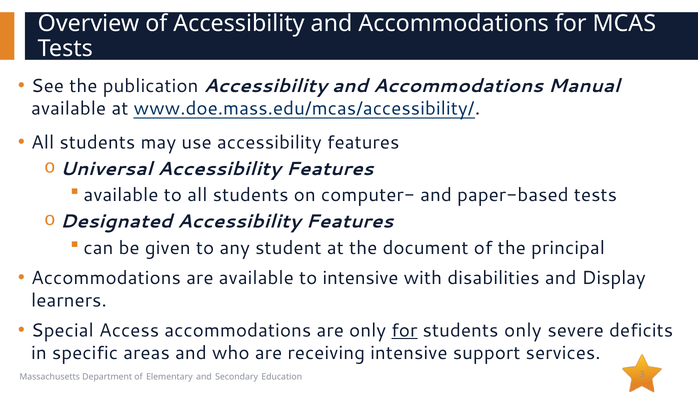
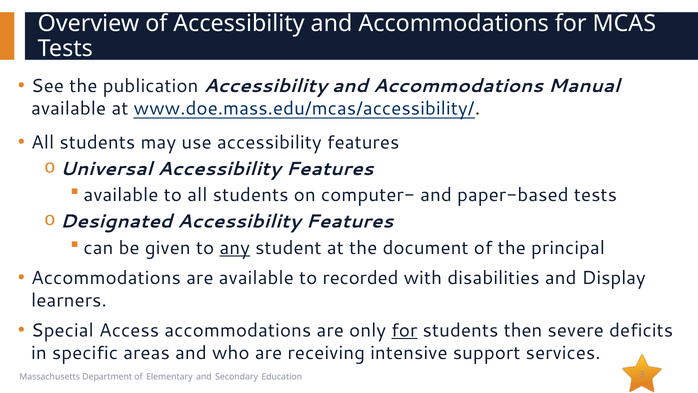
any underline: none -> present (235, 248)
to intensive: intensive -> recorded (360, 278)
students only: only -> then (523, 330)
